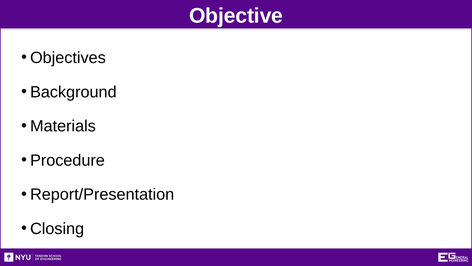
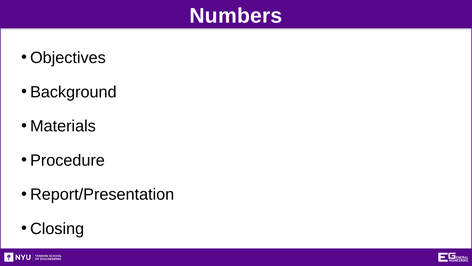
Objective: Objective -> Numbers (236, 16)
